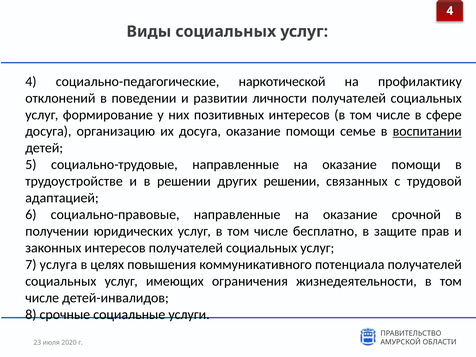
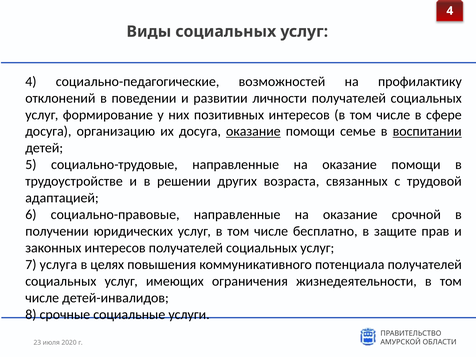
наркотической: наркотической -> возможностей (282, 81)
оказание underline: none -> present (253, 131)
других решении: решении -> возраста (291, 181)
